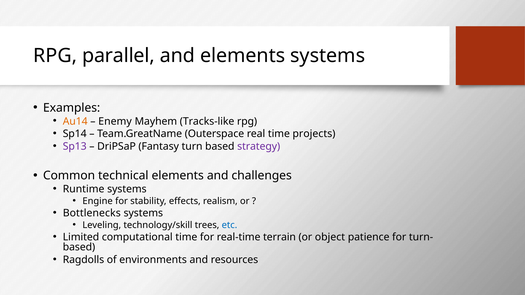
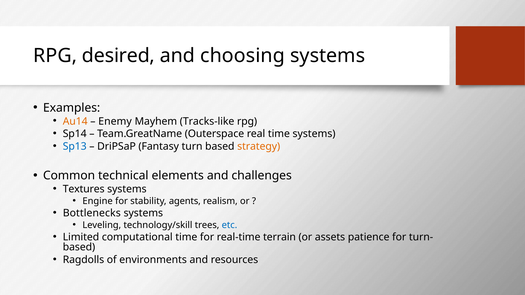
parallel: parallel -> desired (118, 56)
and elements: elements -> choosing (243, 56)
time projects: projects -> systems (314, 134)
Sp13 colour: purple -> blue (75, 146)
strategy colour: purple -> orange (259, 146)
Runtime: Runtime -> Textures (84, 189)
effects: effects -> agents (185, 201)
object: object -> assets (330, 237)
